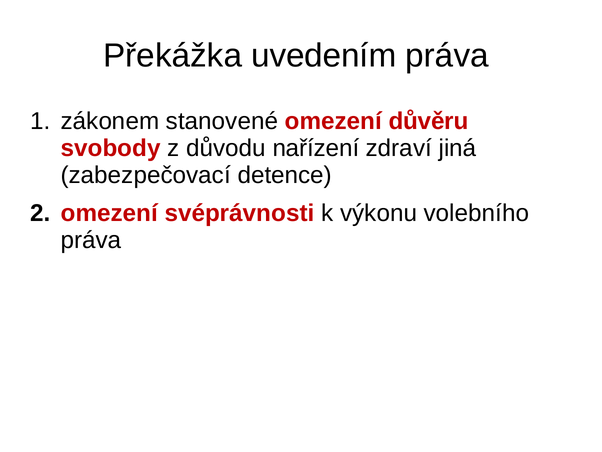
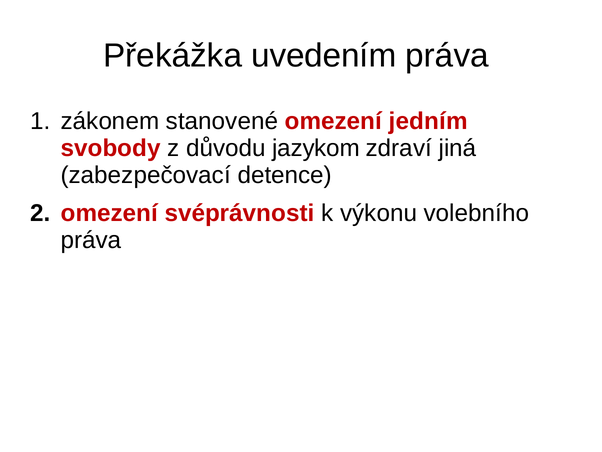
důvěru: důvěru -> jedním (428, 121)
nařízení: nařízení -> jazykom (316, 148)
